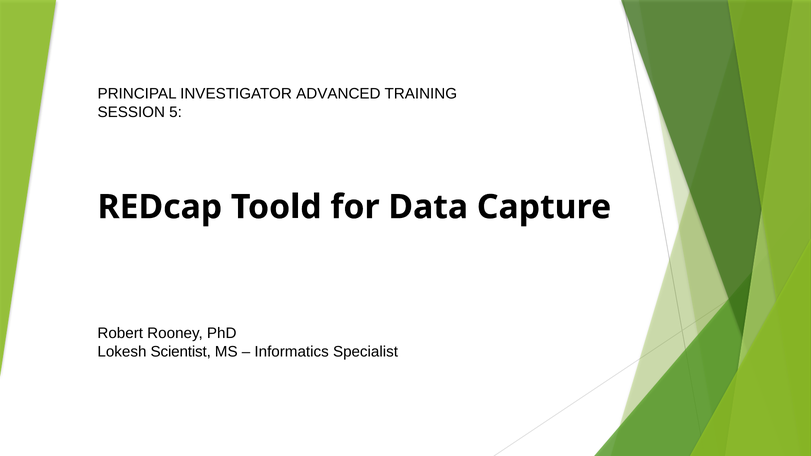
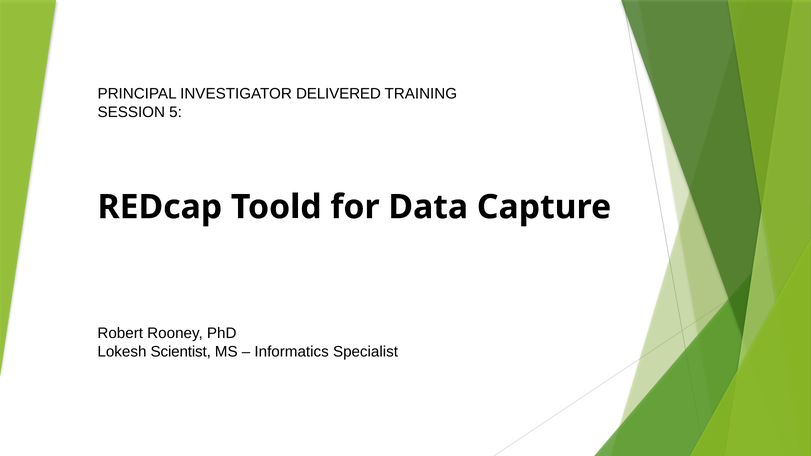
ADVANCED: ADVANCED -> DELIVERED (338, 94)
